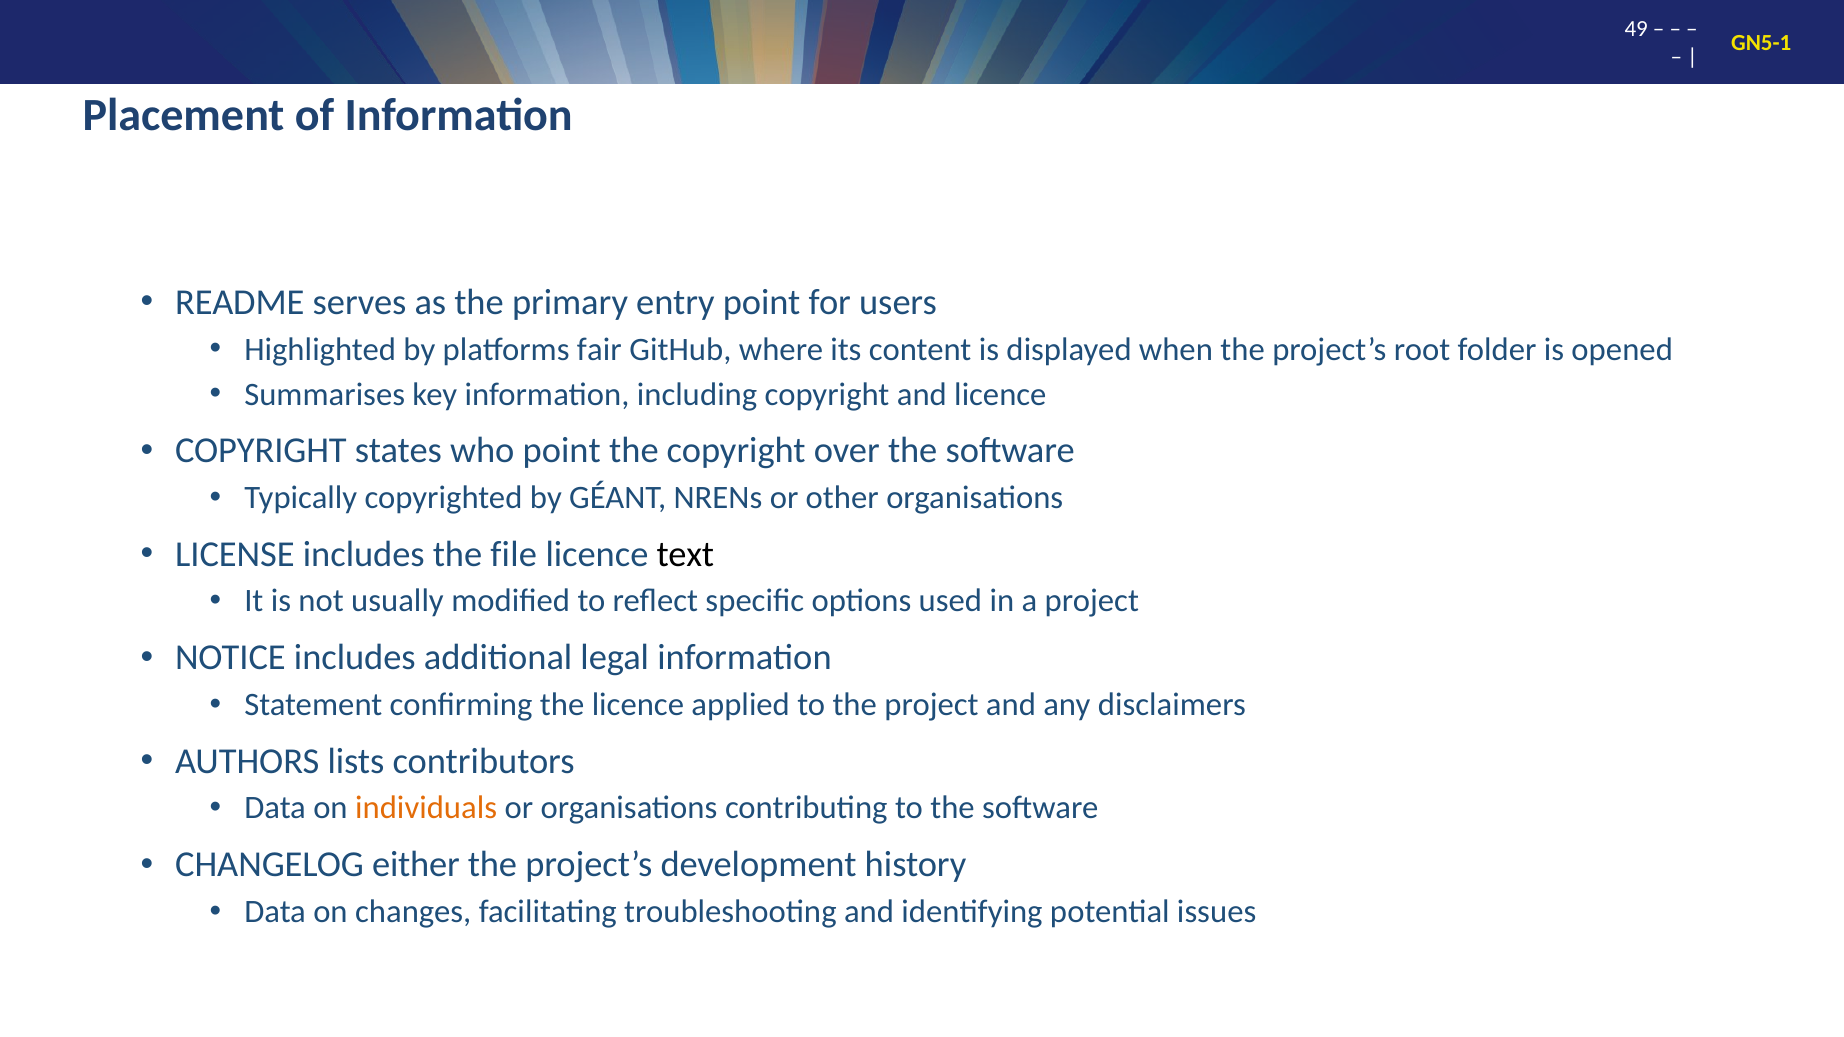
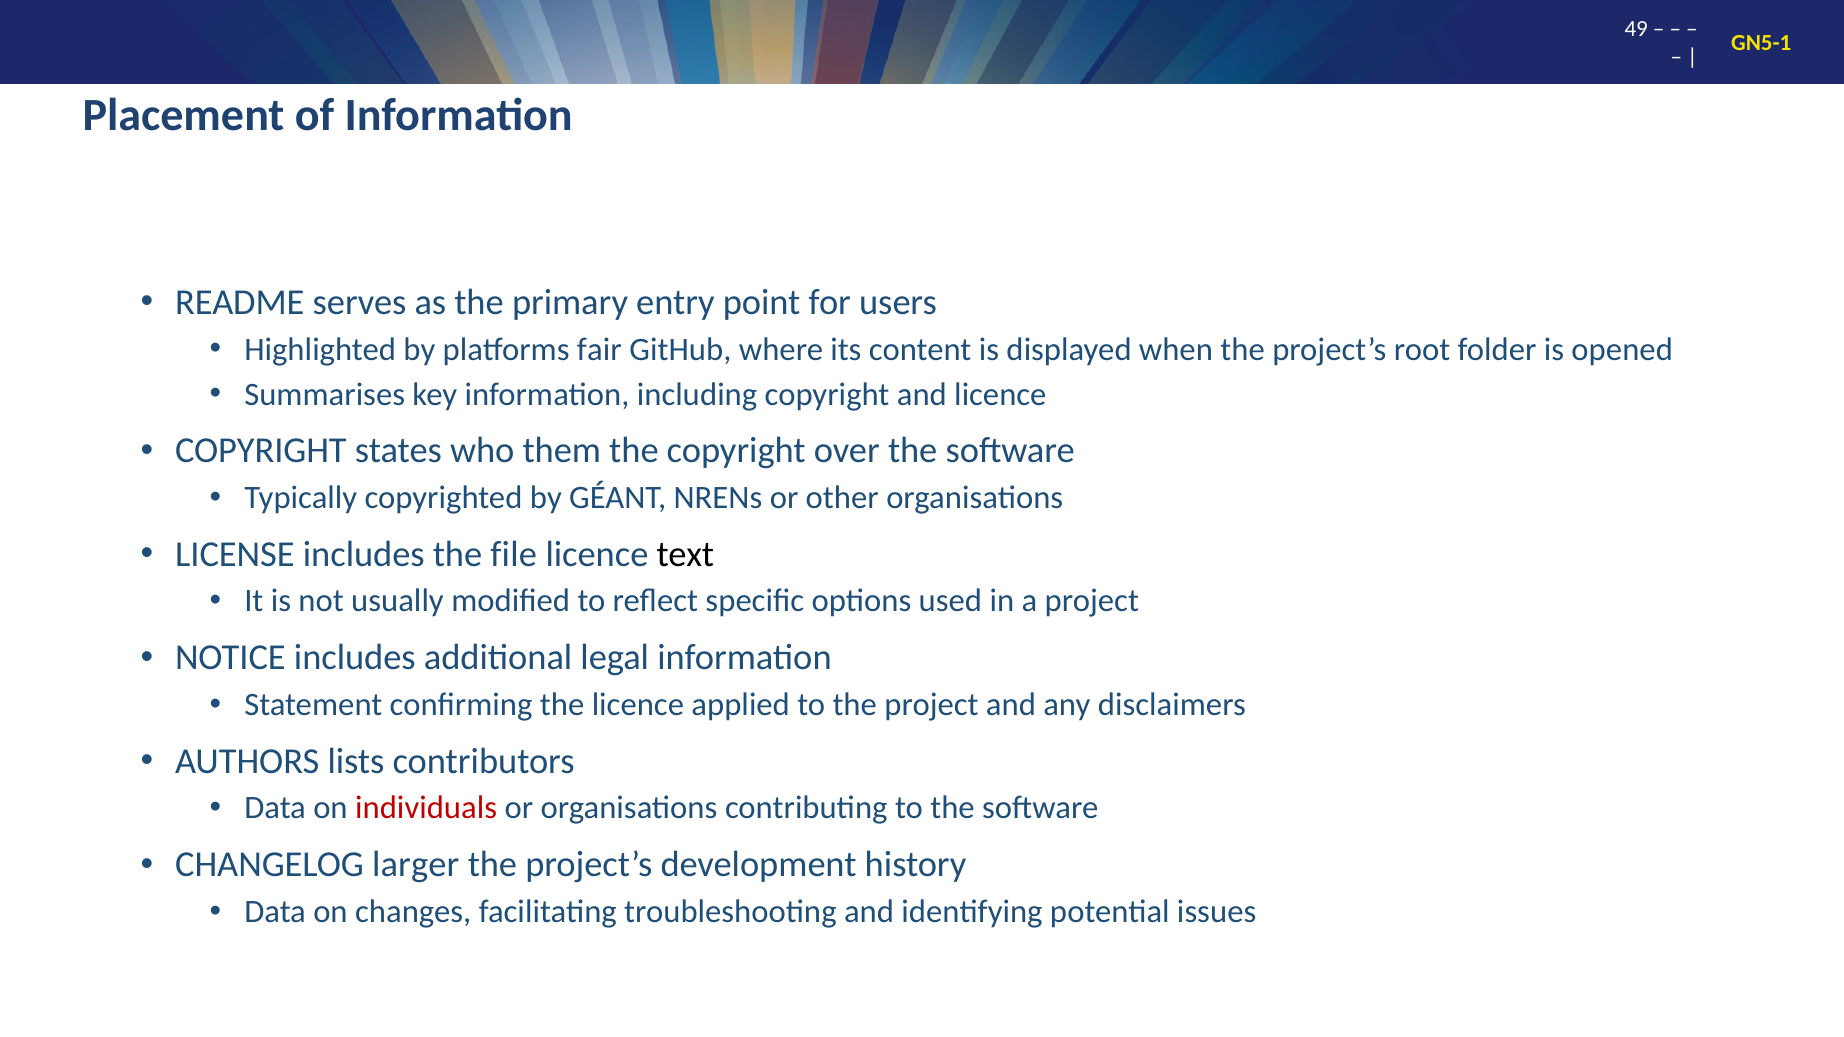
who point: point -> them (562, 451)
individuals colour: orange -> red (426, 808)
either: either -> larger (416, 865)
